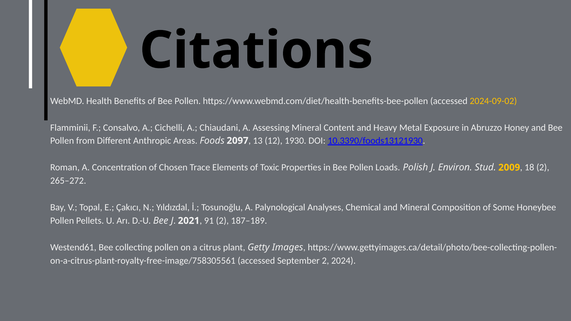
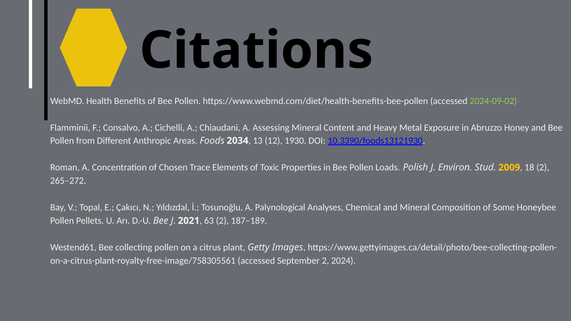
2024-09-02 colour: yellow -> light green (493, 101)
2097: 2097 -> 2034 (238, 141)
91: 91 -> 63 (209, 221)
